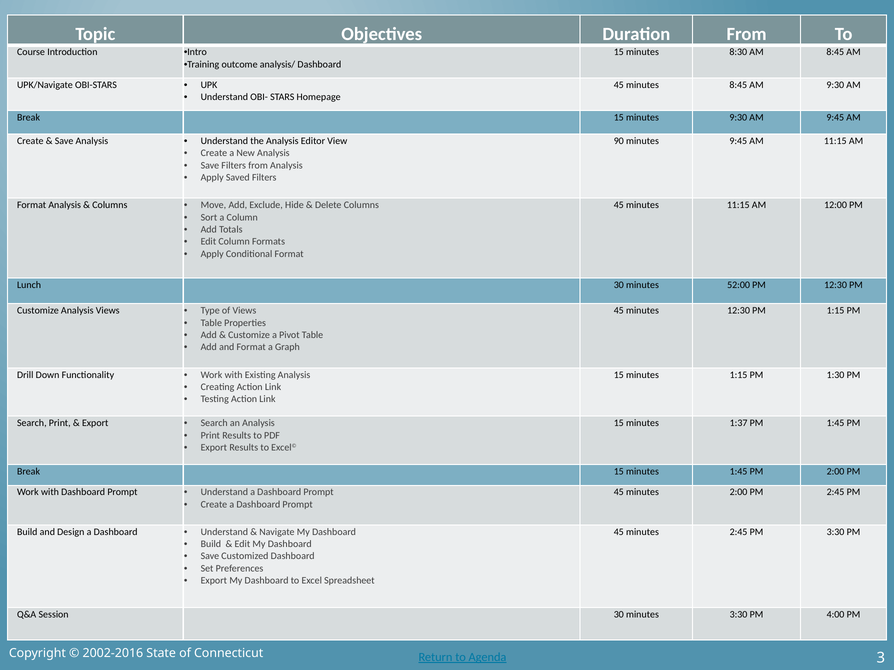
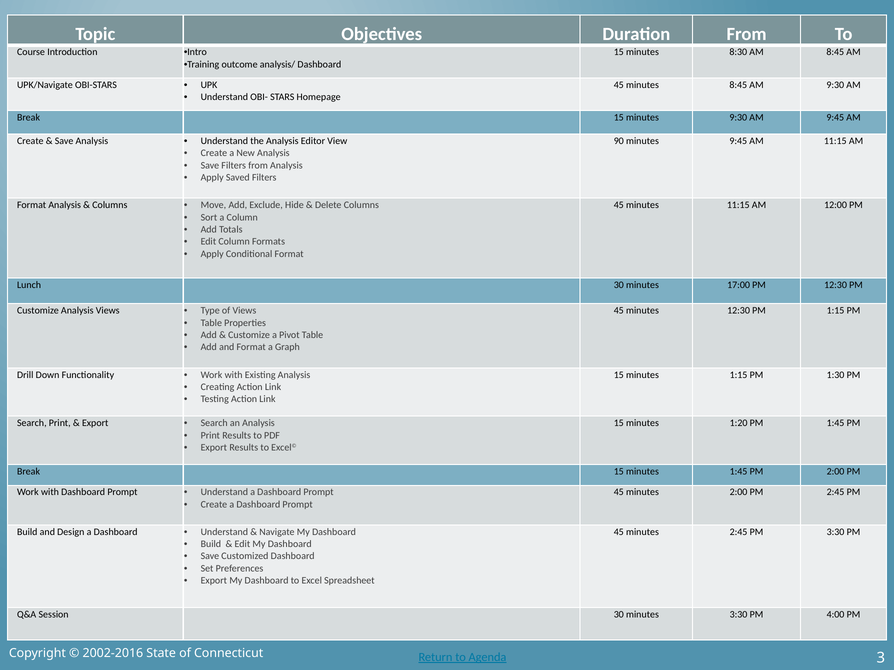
52:00: 52:00 -> 17:00 (739, 285)
1:37: 1:37 -> 1:20 (739, 423)
